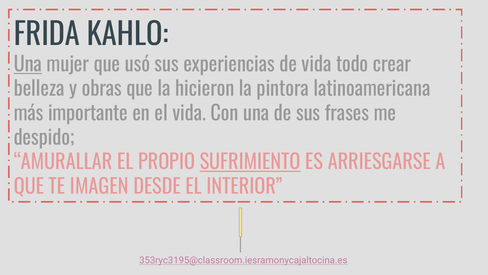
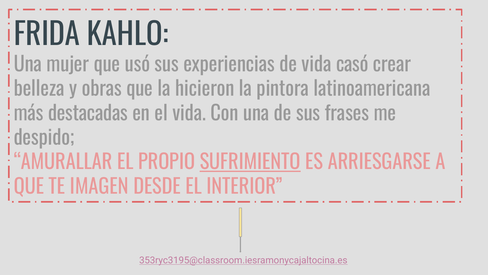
Una underline: present -> none (28, 65)
todo: todo -> casó (352, 65)
importante: importante -> destacadas (88, 113)
